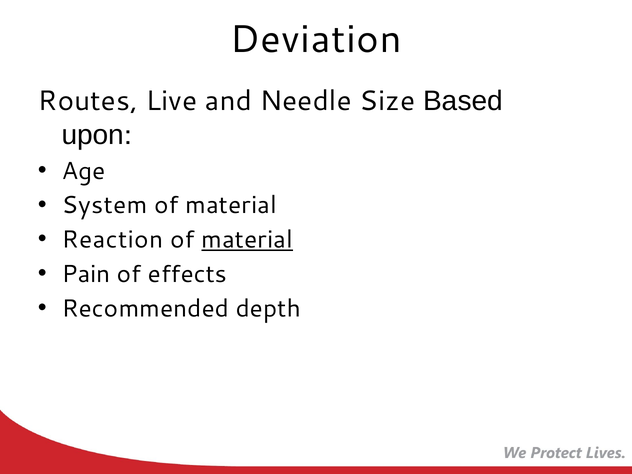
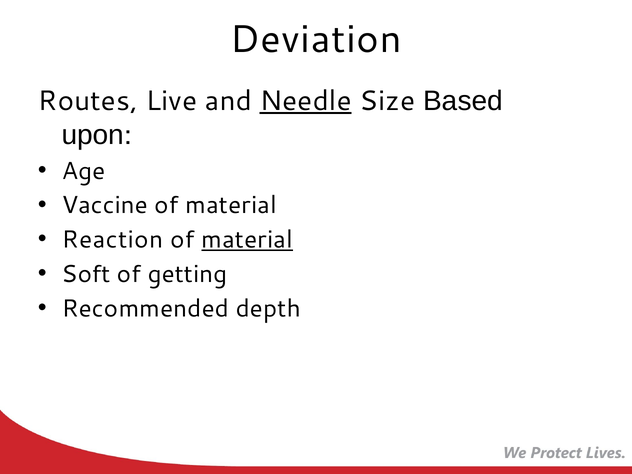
Needle underline: none -> present (306, 101)
System: System -> Vaccine (105, 205)
Pain: Pain -> Soft (86, 274)
effects: effects -> getting (188, 274)
